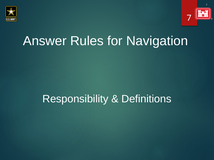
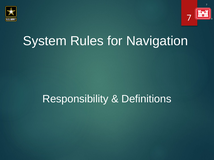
Answer: Answer -> System (45, 41)
